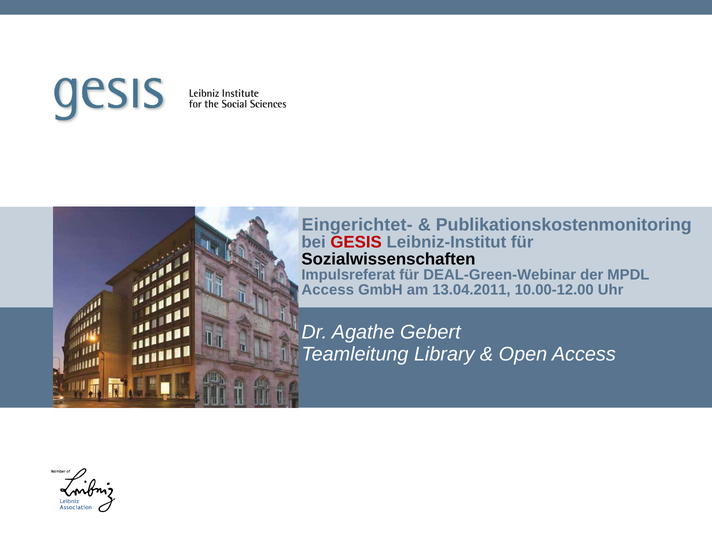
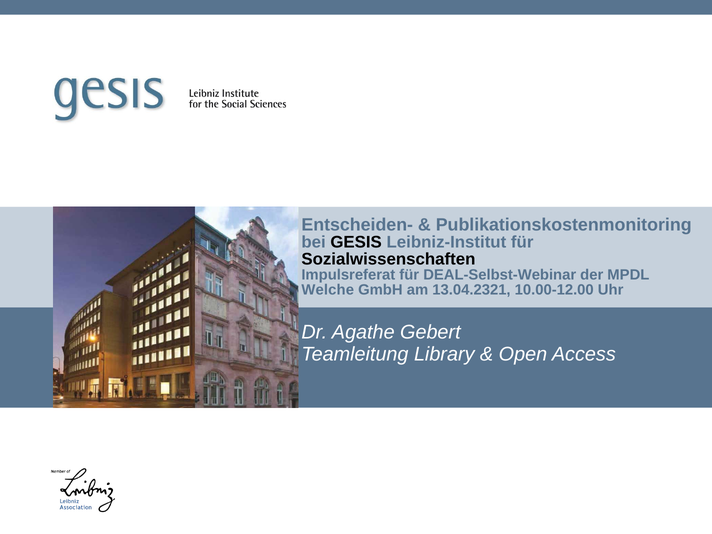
Eingerichtet-: Eingerichtet- -> Entscheiden- (357, 225)
GESIS colour: red -> black (356, 242)
DEAL-Green-Webinar: DEAL-Green-Webinar -> DEAL-Selbst-Webinar (500, 275)
Access: Access -> Welche (328, 290)
13.04.2011: 13.04.2011 -> 13.04.2321 (471, 290)
